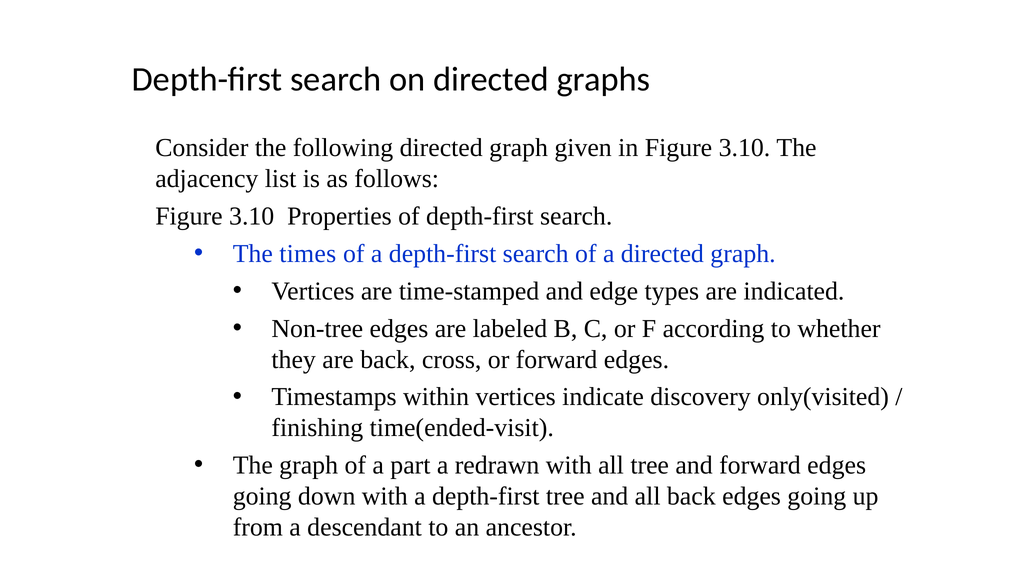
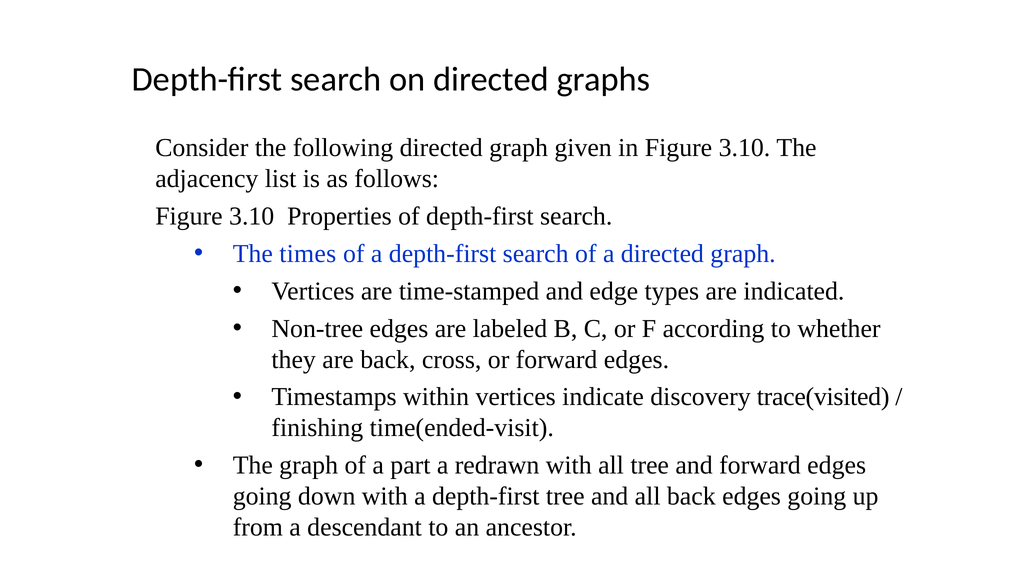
only(visited: only(visited -> trace(visited (823, 397)
